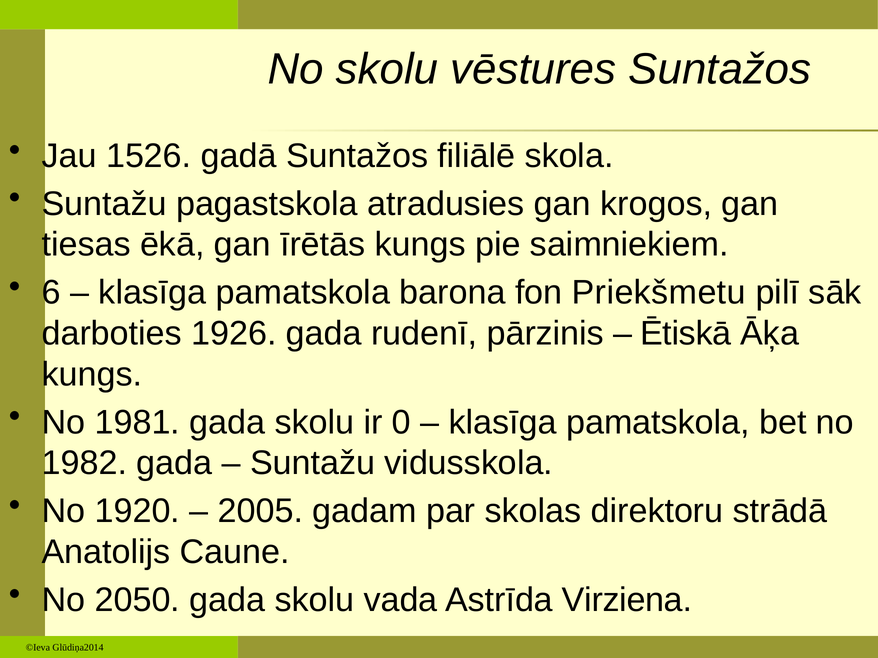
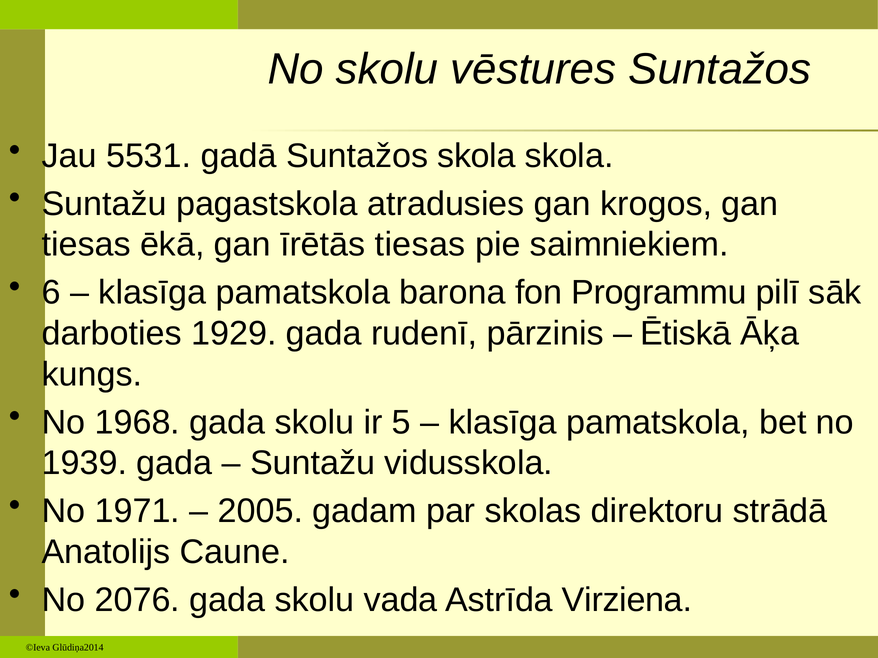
1526: 1526 -> 5531 (149, 156)
Suntažos filiālē: filiālē -> skola (476, 156)
īrētās kungs: kungs -> tiesas (420, 245)
Priekšmetu: Priekšmetu -> Programmu (659, 293)
1926: 1926 -> 1929 (234, 334)
1981: 1981 -> 1968 (137, 423)
0: 0 -> 5 (401, 423)
1982: 1982 -> 1939 (84, 464)
1920: 1920 -> 1971 (137, 511)
2050: 2050 -> 2076 (137, 600)
